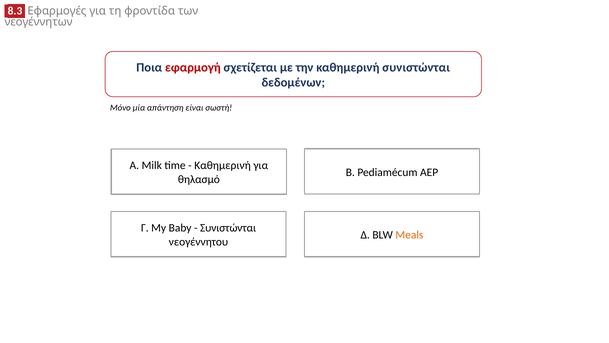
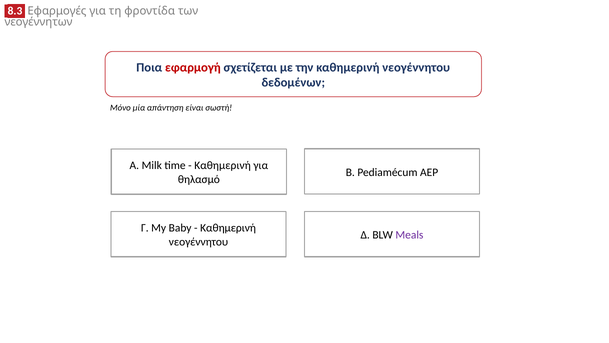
την καθημερινή συνιστώνται: συνιστώνται -> νεογέννητου (416, 67)
Συνιστώνται: Συνιστώνται -> Καθημερινή (228, 228)
Meals colour: orange -> purple (409, 235)
